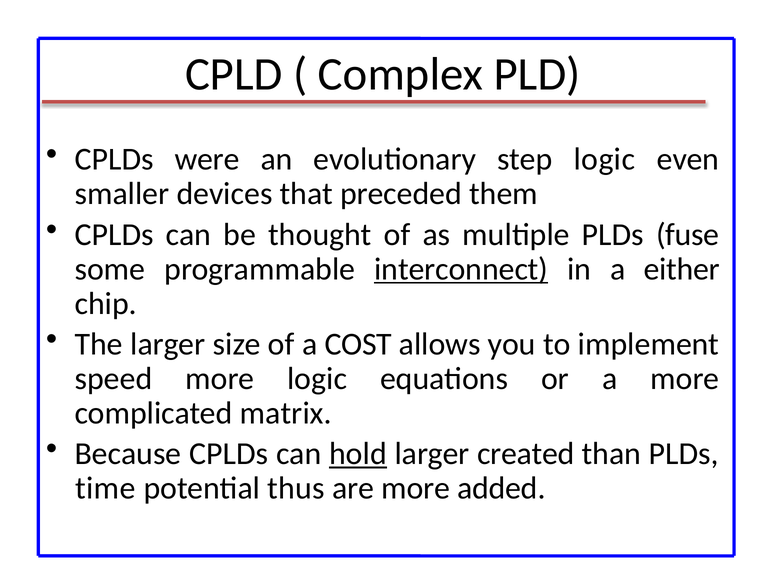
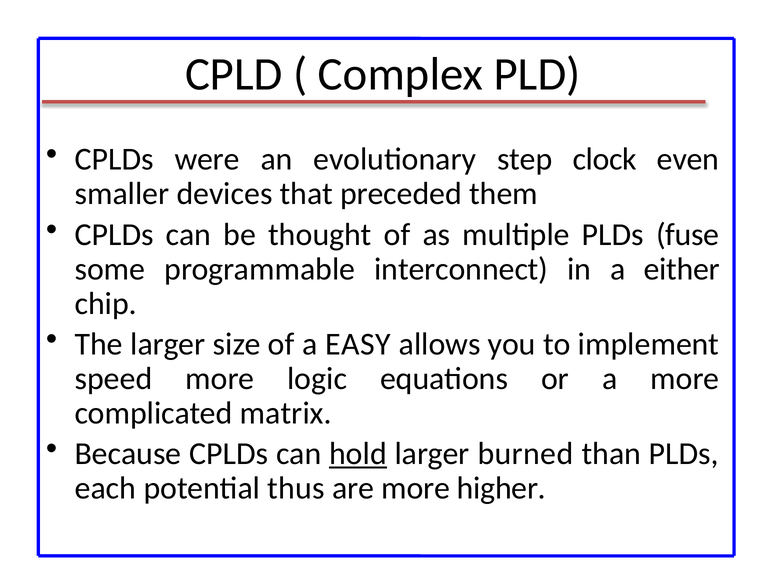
step logic: logic -> clock (605, 159)
interconnect underline: present -> none (461, 269)
COST: COST -> EASY (358, 344)
created: created -> burned (525, 453)
time: time -> each (105, 488)
added: added -> higher (501, 488)
